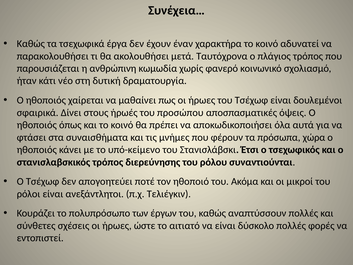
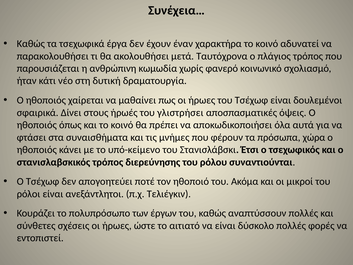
προσώπου: προσώπου -> γλιστρήσει (180, 113)
